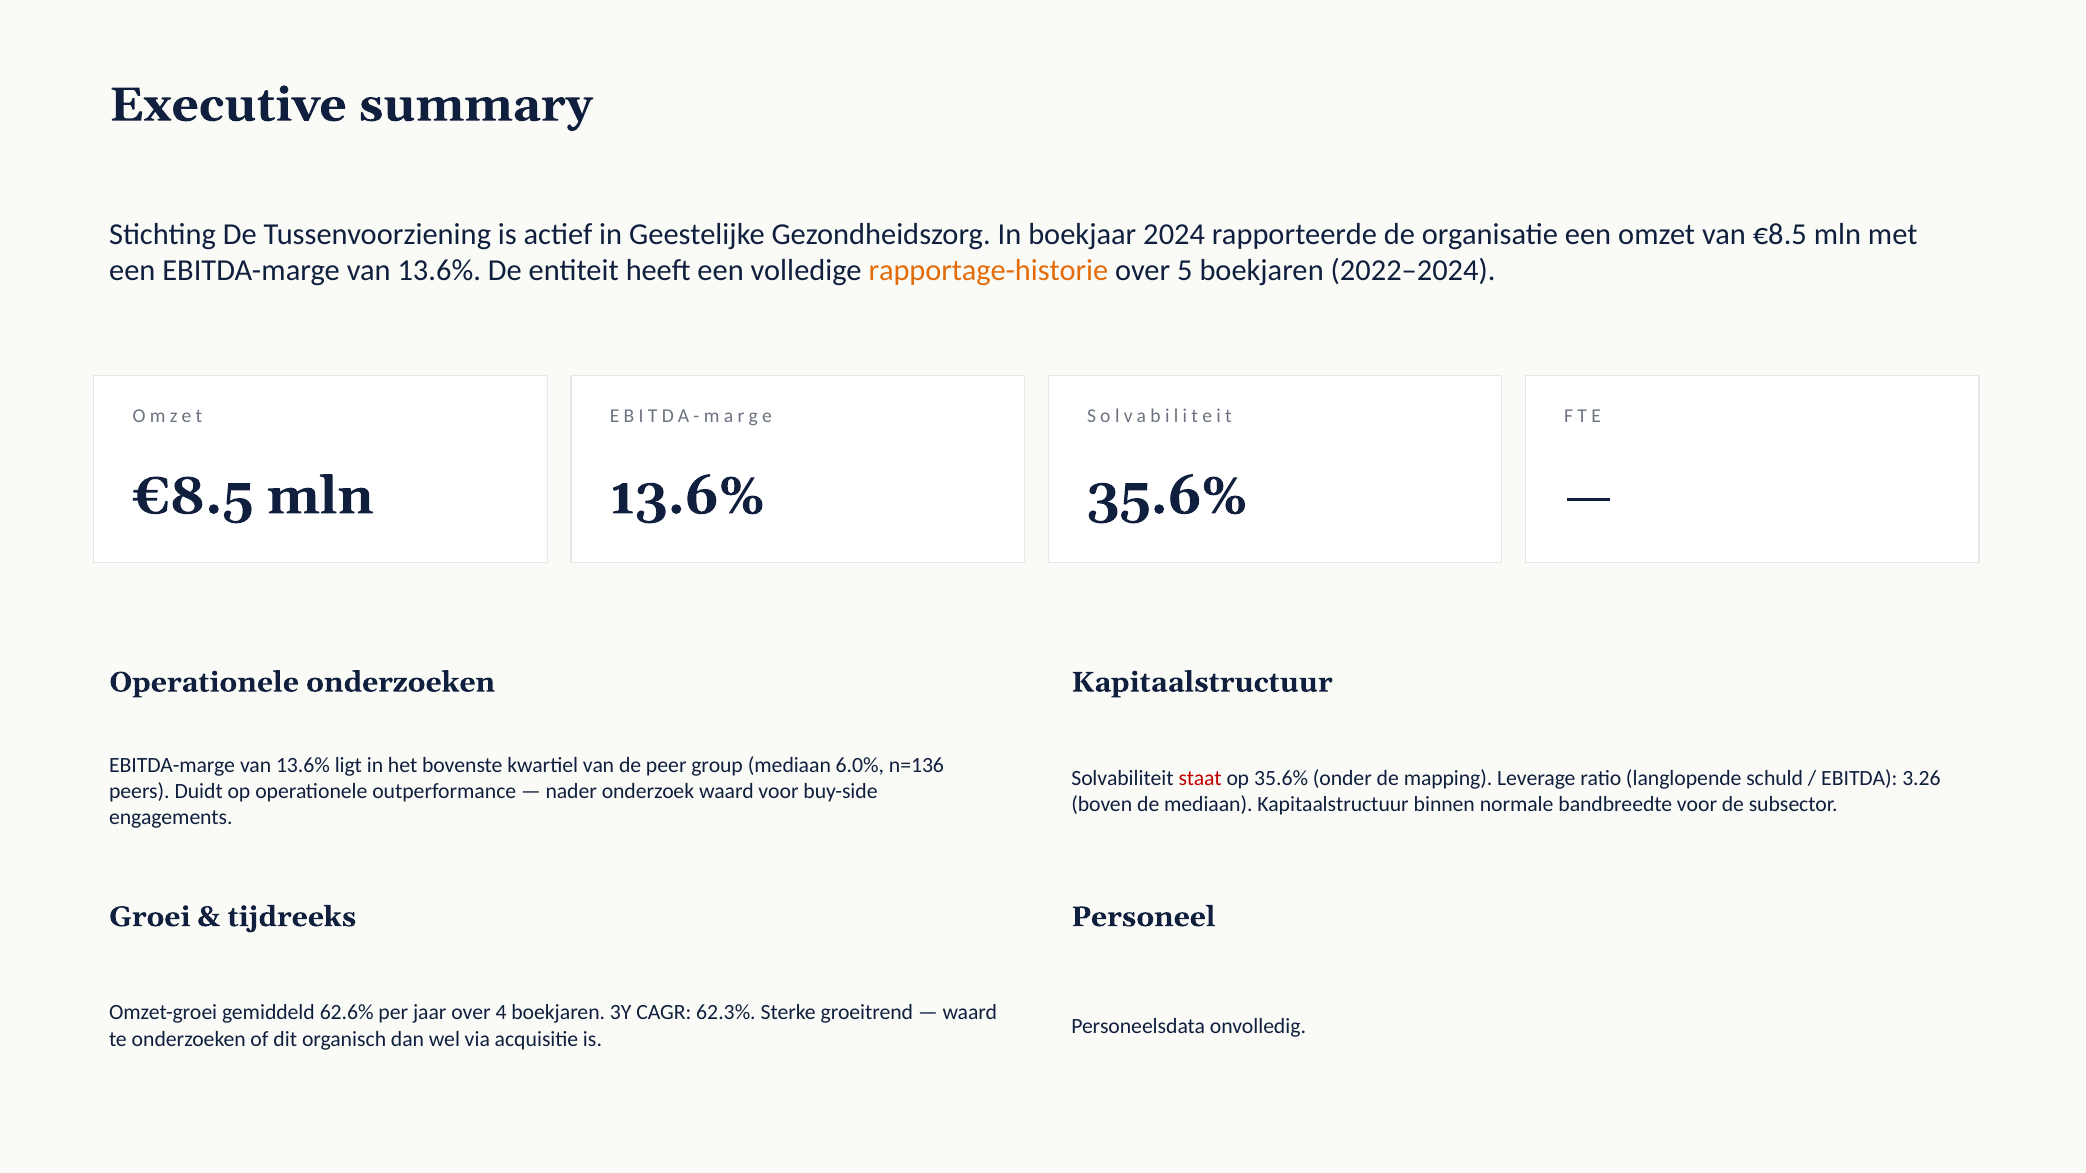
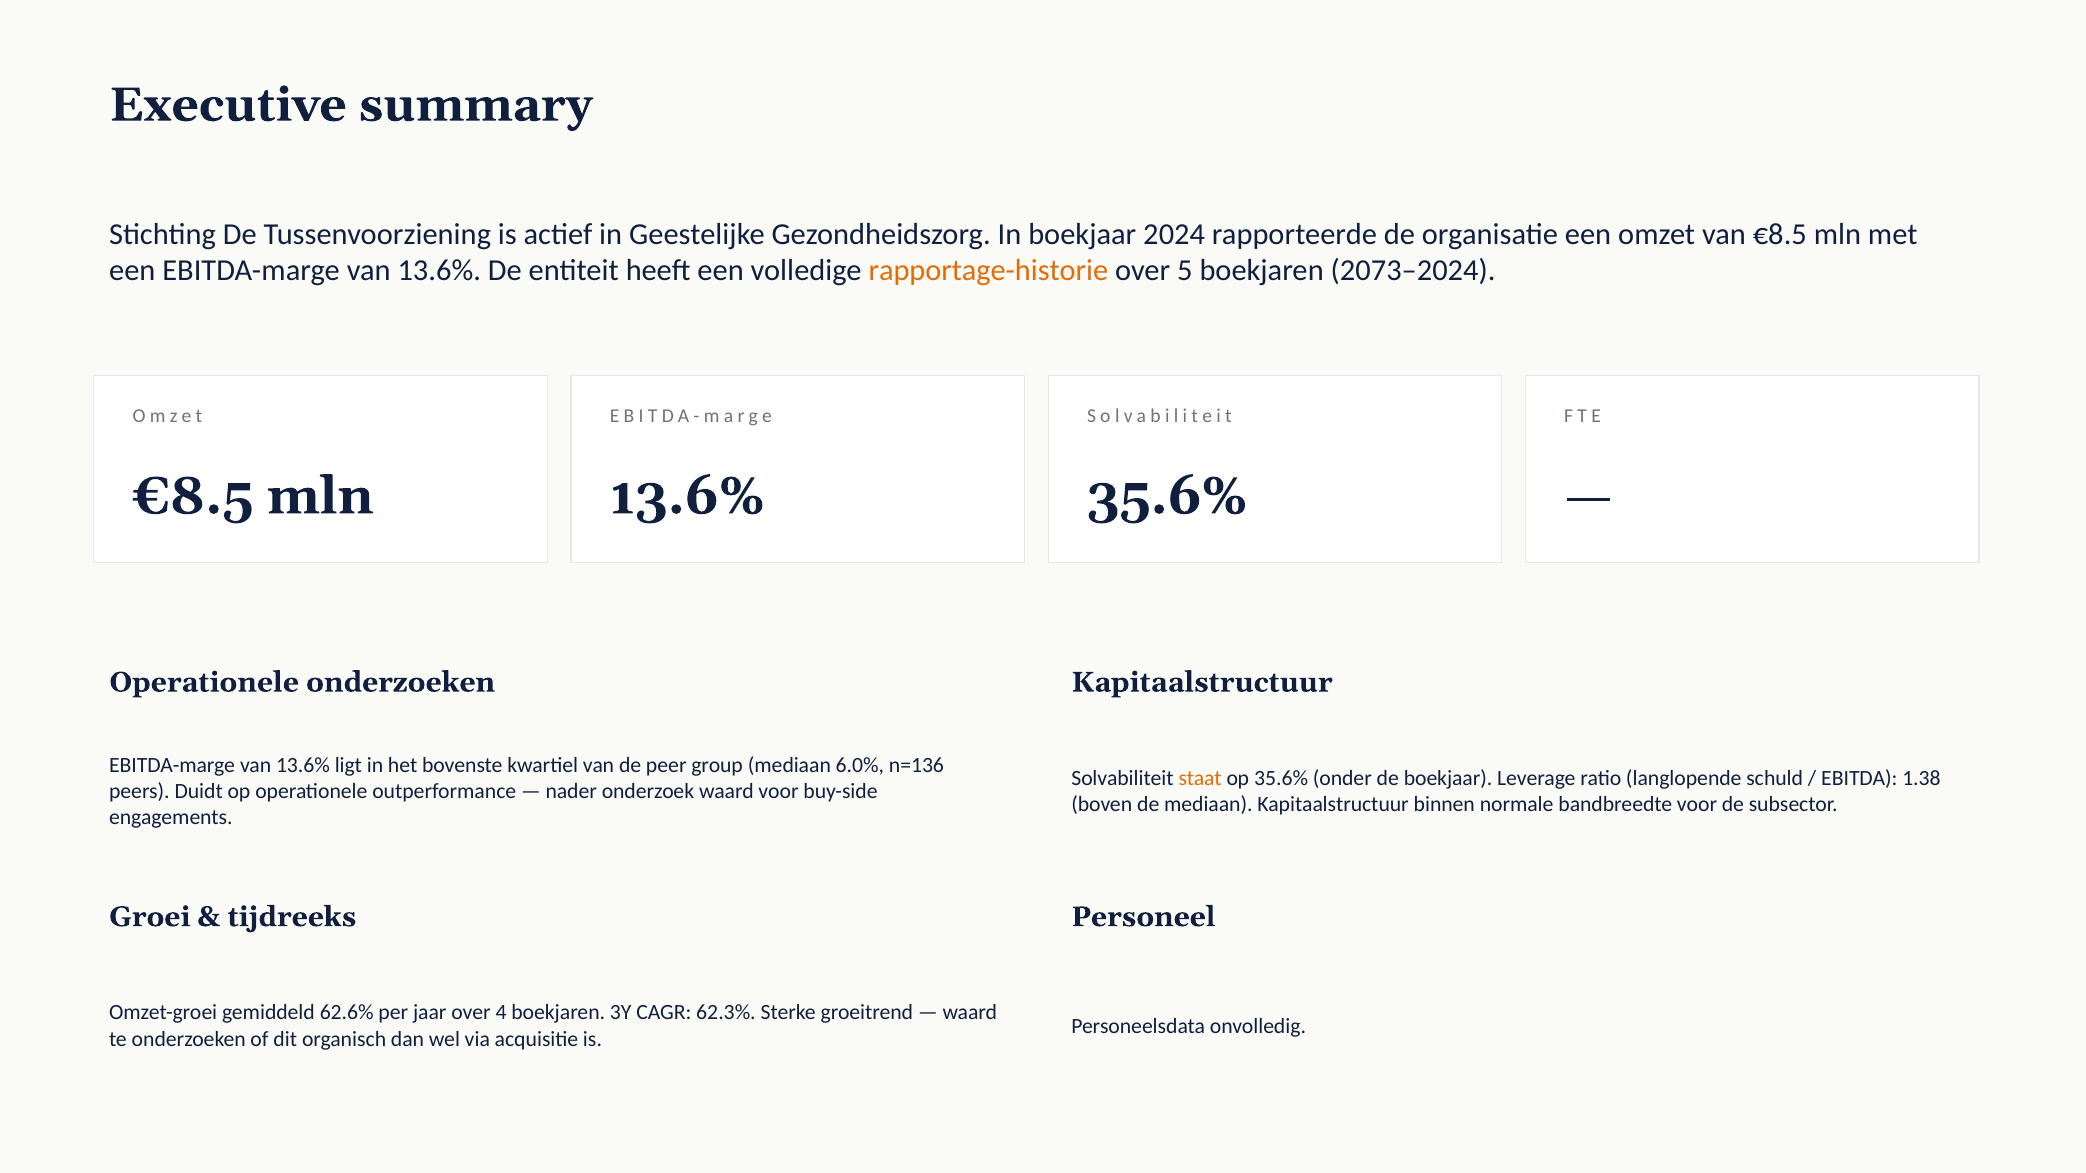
2022–2024: 2022–2024 -> 2073–2024 (1413, 271)
staat colour: red -> orange (1200, 778)
de mapping: mapping -> boekjaar (1448, 778)
3.26: 3.26 -> 1.38 (1921, 778)
